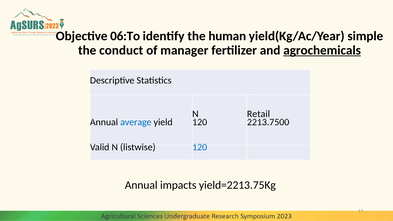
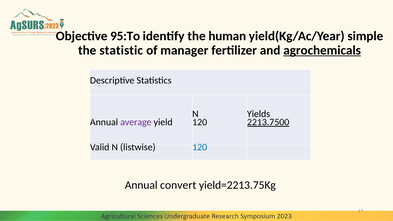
06:To: 06:To -> 95:To (125, 36)
conduct: conduct -> statistic (121, 50)
Retail: Retail -> Yields (259, 114)
average colour: blue -> purple (136, 122)
2213.7500 underline: none -> present (268, 122)
impacts: impacts -> convert (178, 185)
